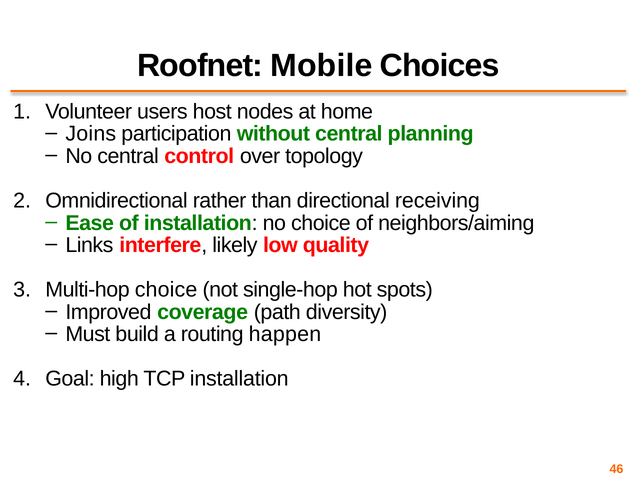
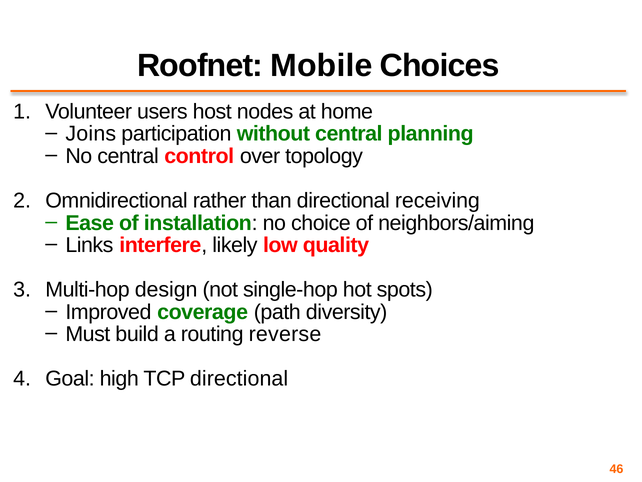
Multi-hop choice: choice -> design (166, 289)
happen: happen -> reverse (285, 334)
TCP installation: installation -> directional (239, 378)
